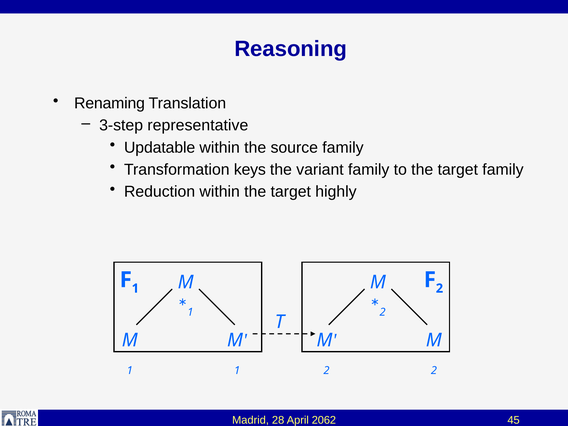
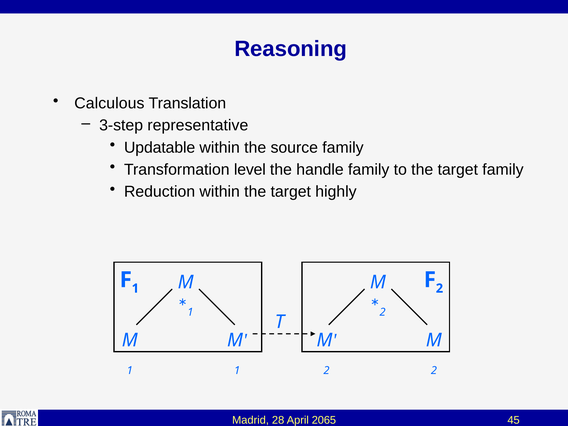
Renaming: Renaming -> Calculous (109, 103)
keys: keys -> level (250, 170)
variant: variant -> handle (320, 170)
2062: 2062 -> 2065 (324, 420)
